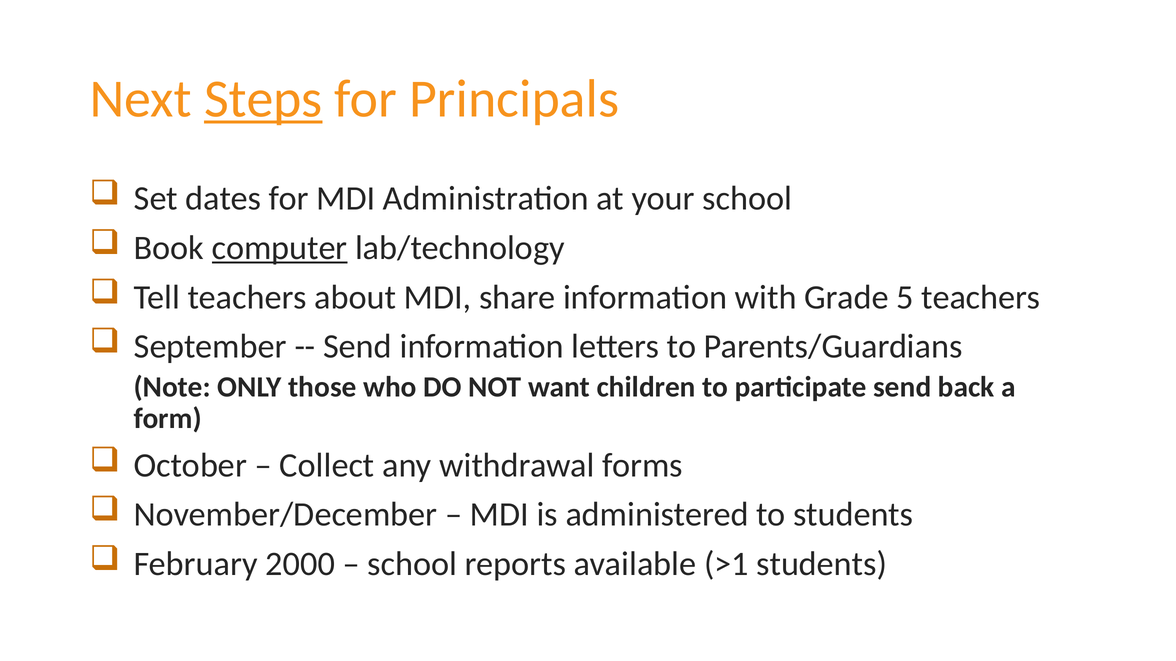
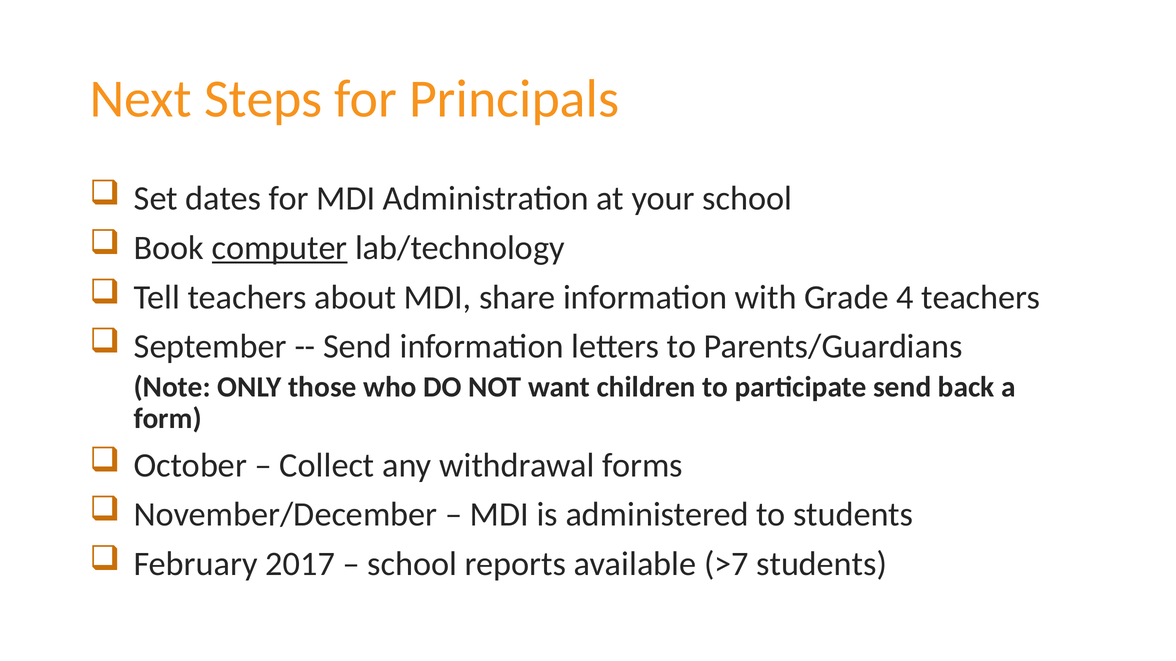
Steps underline: present -> none (263, 99)
5: 5 -> 4 (905, 297)
2000: 2000 -> 2017 (300, 564)
>1: >1 -> >7 (726, 564)
